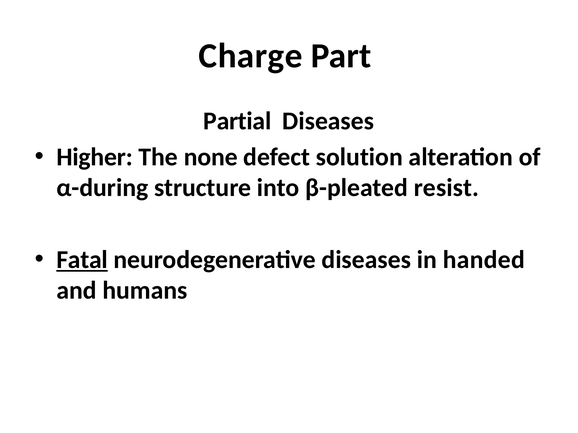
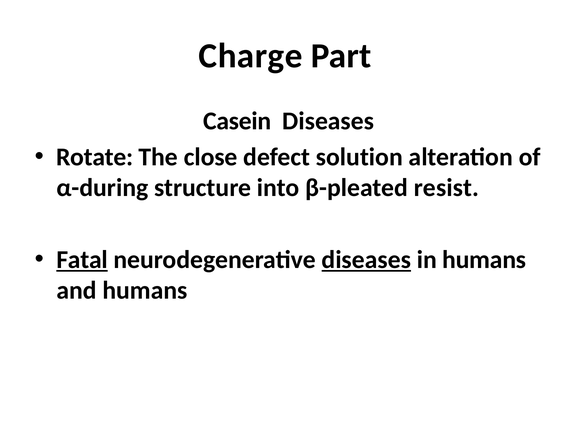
Partial: Partial -> Casein (237, 121)
Higher: Higher -> Rotate (95, 157)
none: none -> close (211, 157)
diseases underline: none -> present (366, 260)
in handed: handed -> humans (484, 260)
